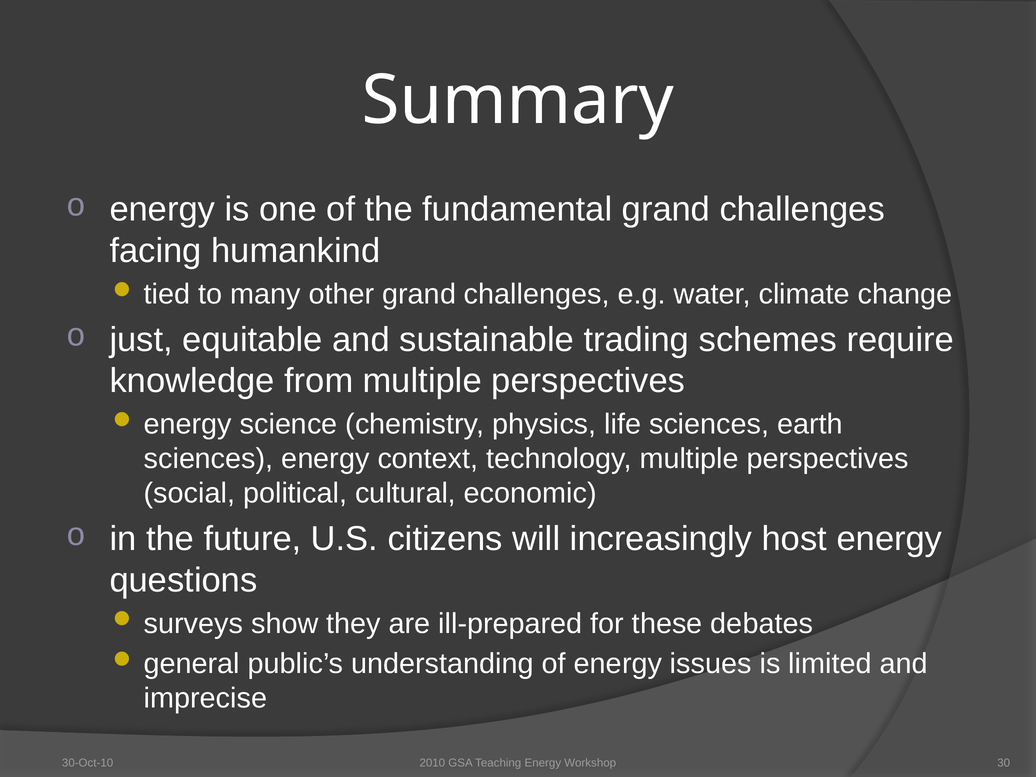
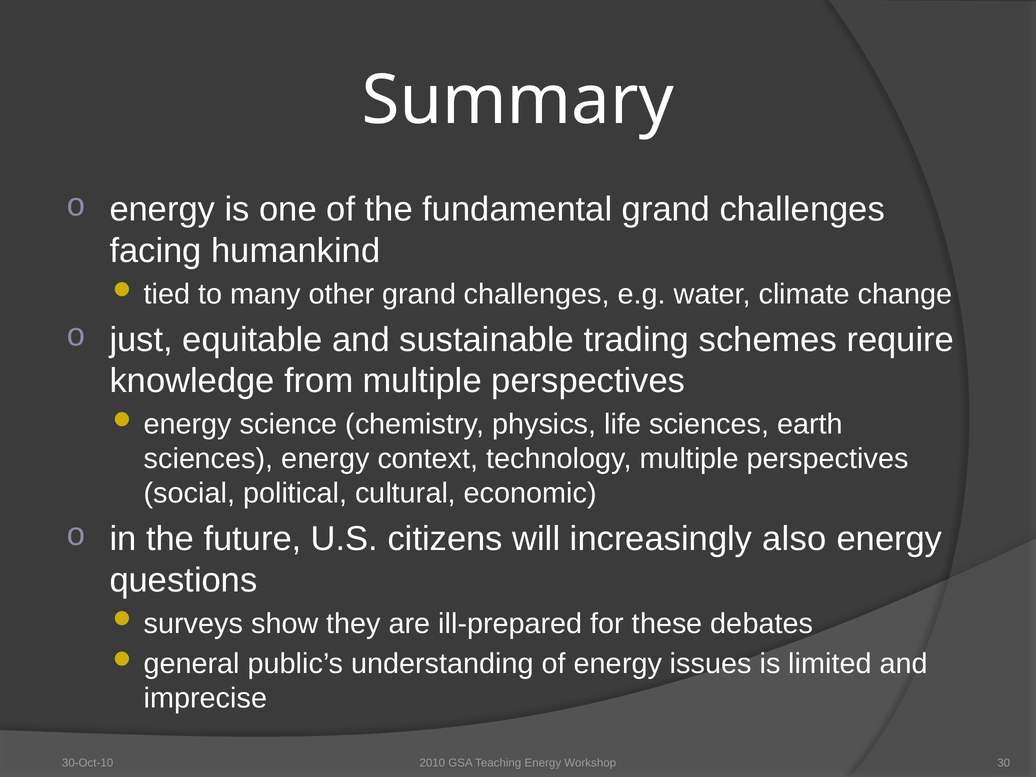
host: host -> also (794, 539)
